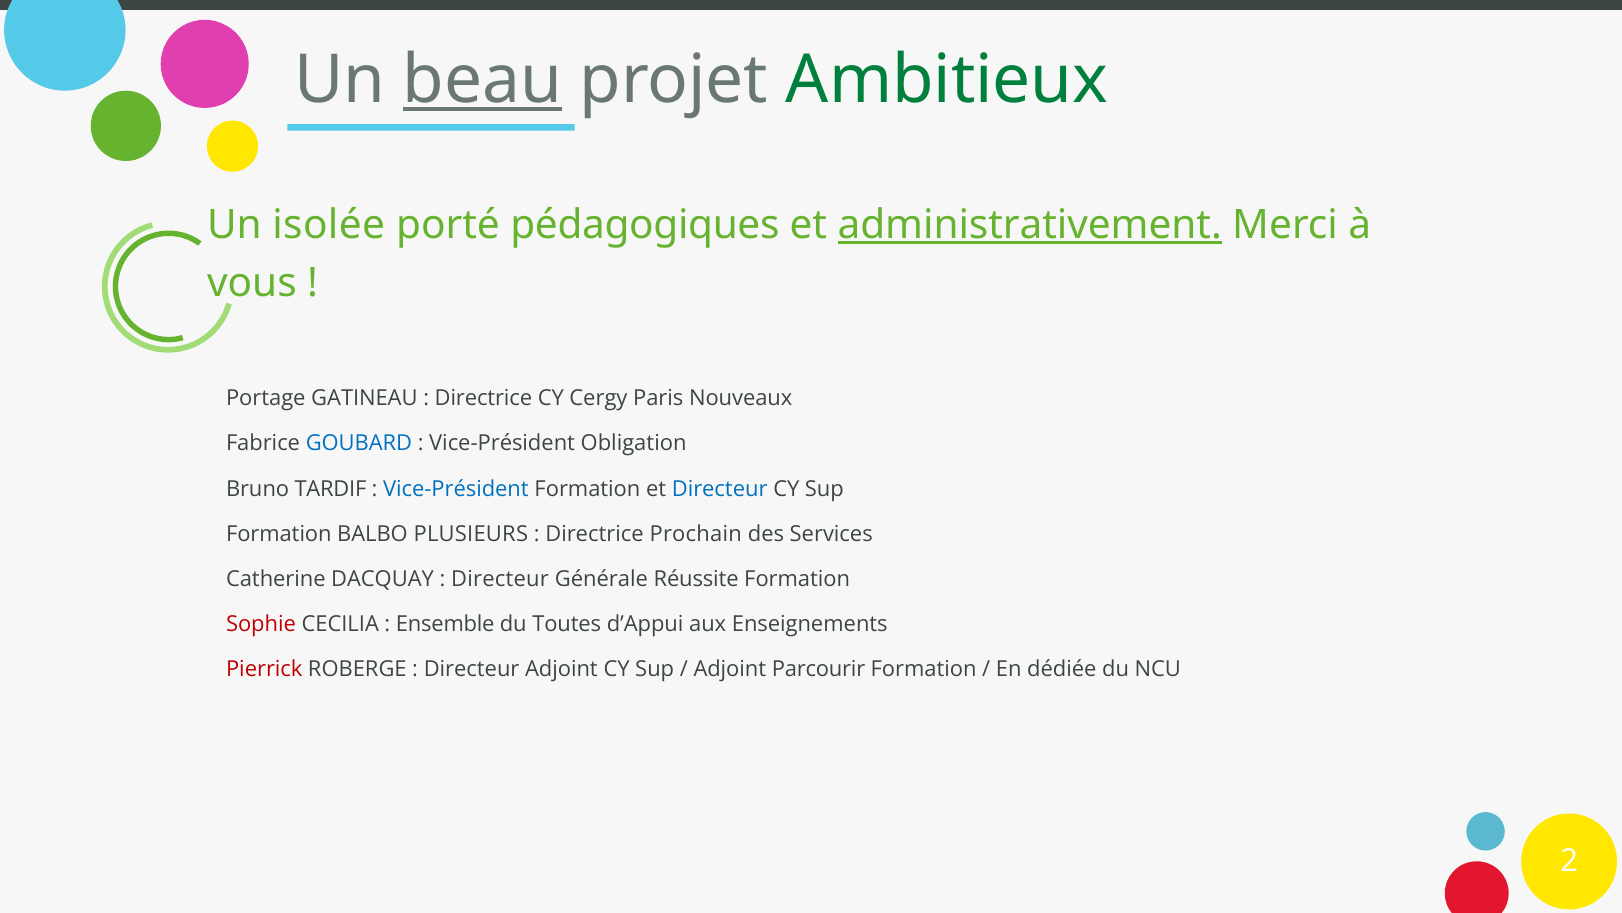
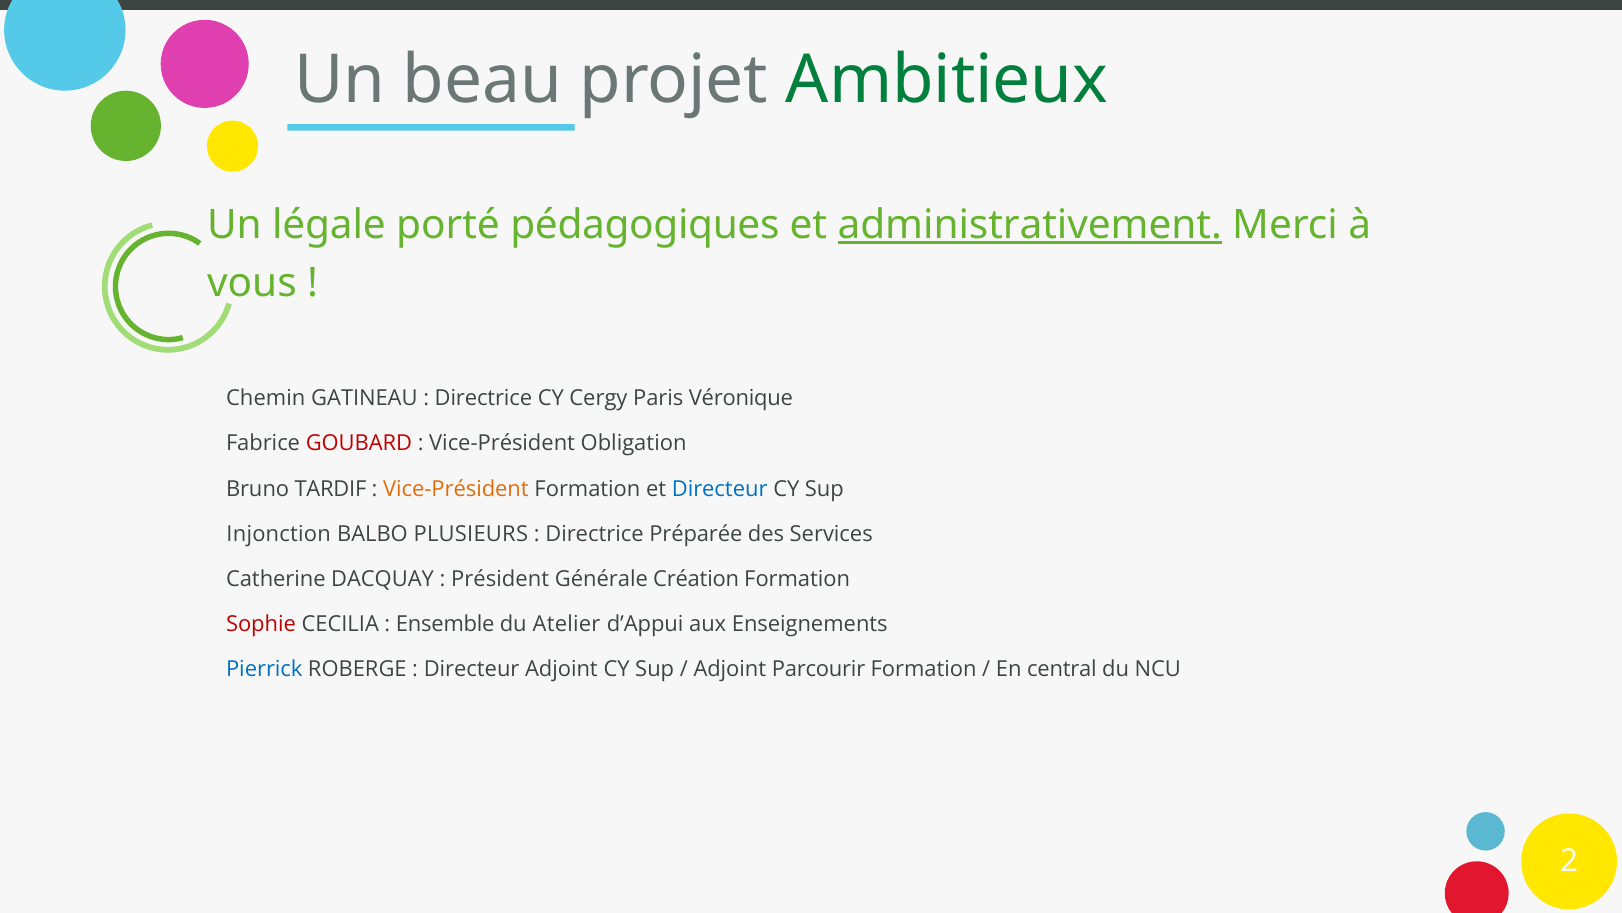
beau underline: present -> none (482, 80)
isolée: isolée -> légale (329, 225)
Portage: Portage -> Chemin (266, 398)
Nouveaux: Nouveaux -> Véronique (741, 398)
GOUBARD colour: blue -> red (359, 443)
Vice-Président colour: blue -> orange (456, 489)
Formation: Formation -> Injonction (279, 534)
Prochain: Prochain -> Préparée (696, 534)
Directeur: Directeur -> Président (500, 579)
Réussite: Réussite -> Création (696, 579)
Toutes: Toutes -> Atelier (567, 624)
Pierrick colour: red -> blue (264, 669)
dédiée: dédiée -> central (1062, 669)
